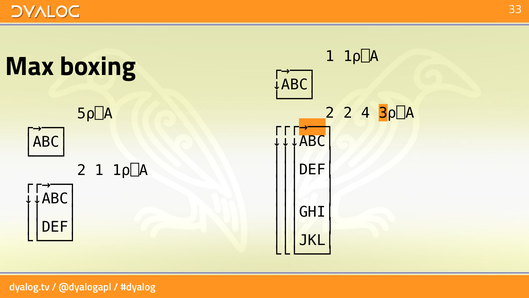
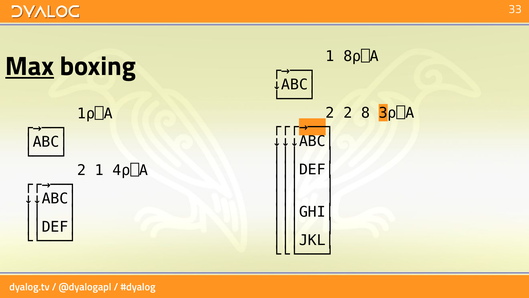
1⍴⎕A: 1⍴⎕A -> 8⍴⎕A (361, 56)
Max underline: none -> present (30, 66)
4: 4 -> 8 (366, 113)
5⍴⎕A: 5⍴⎕A -> 1⍴⎕A (95, 114)
2 1 1⍴⎕A: 1⍴⎕A -> 4⍴⎕A (130, 170)
